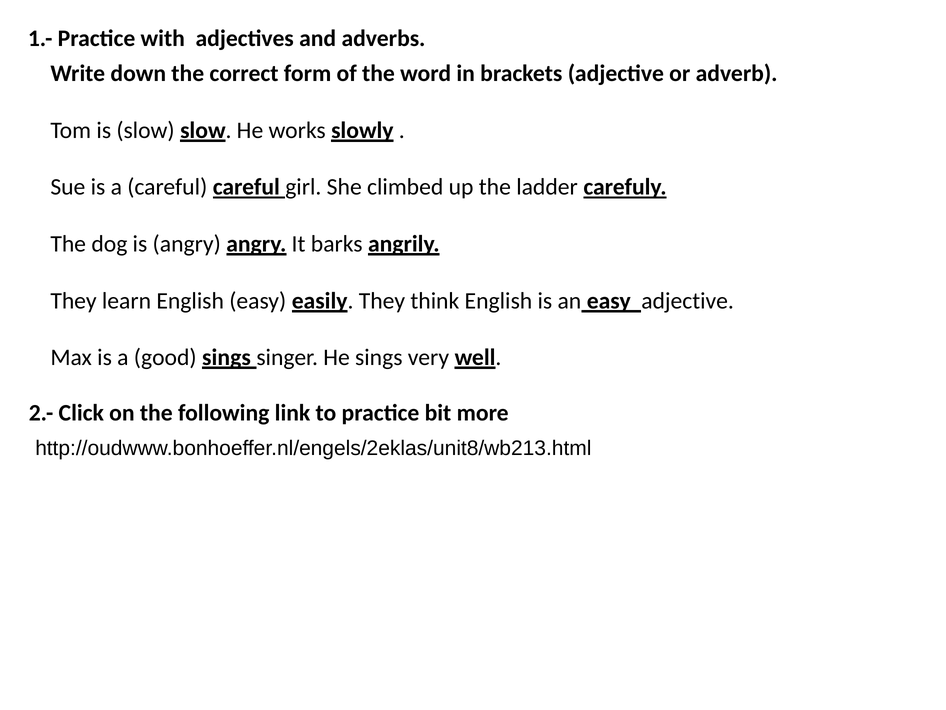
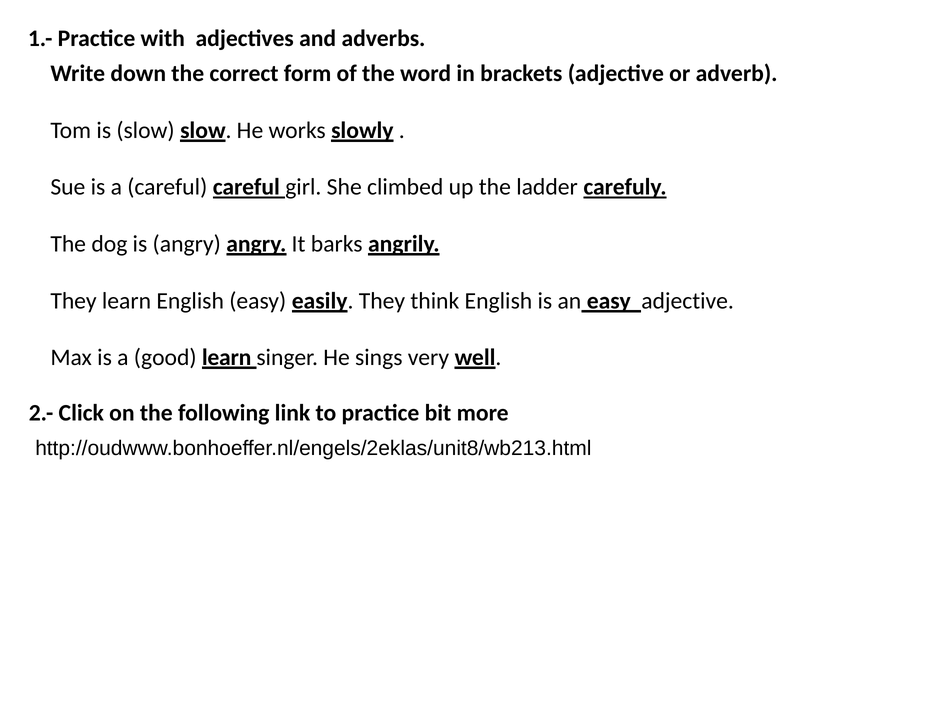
good sings: sings -> learn (227, 357)
